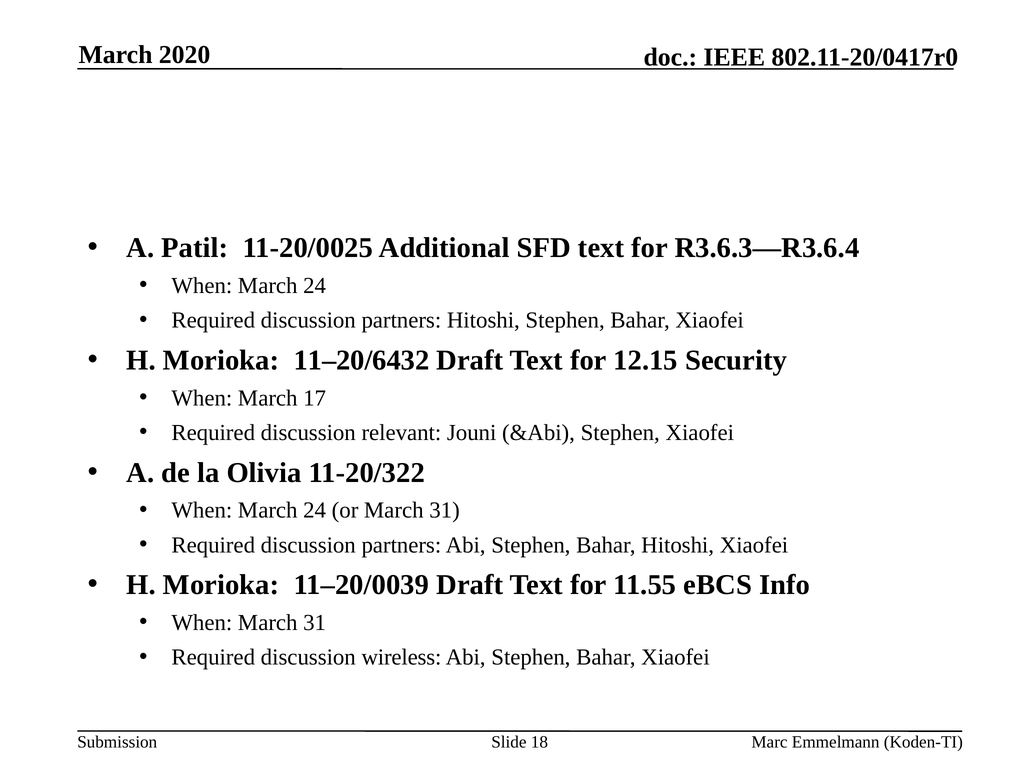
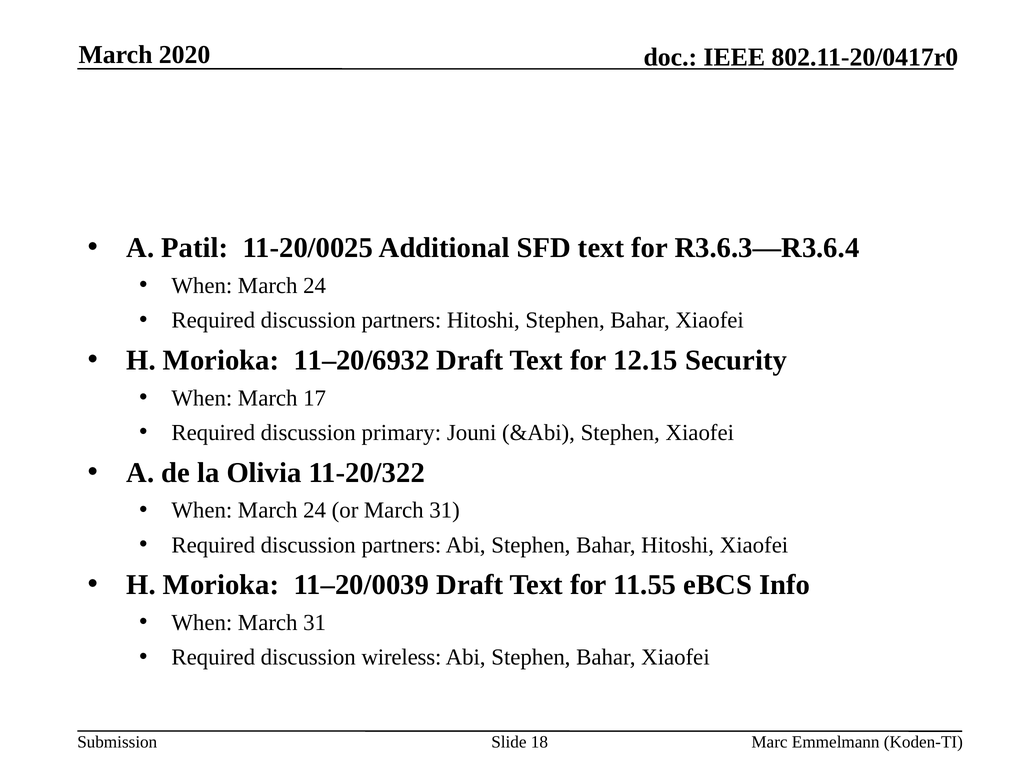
11–20/6432: 11–20/6432 -> 11–20/6932 (362, 360)
relevant: relevant -> primary (401, 432)
